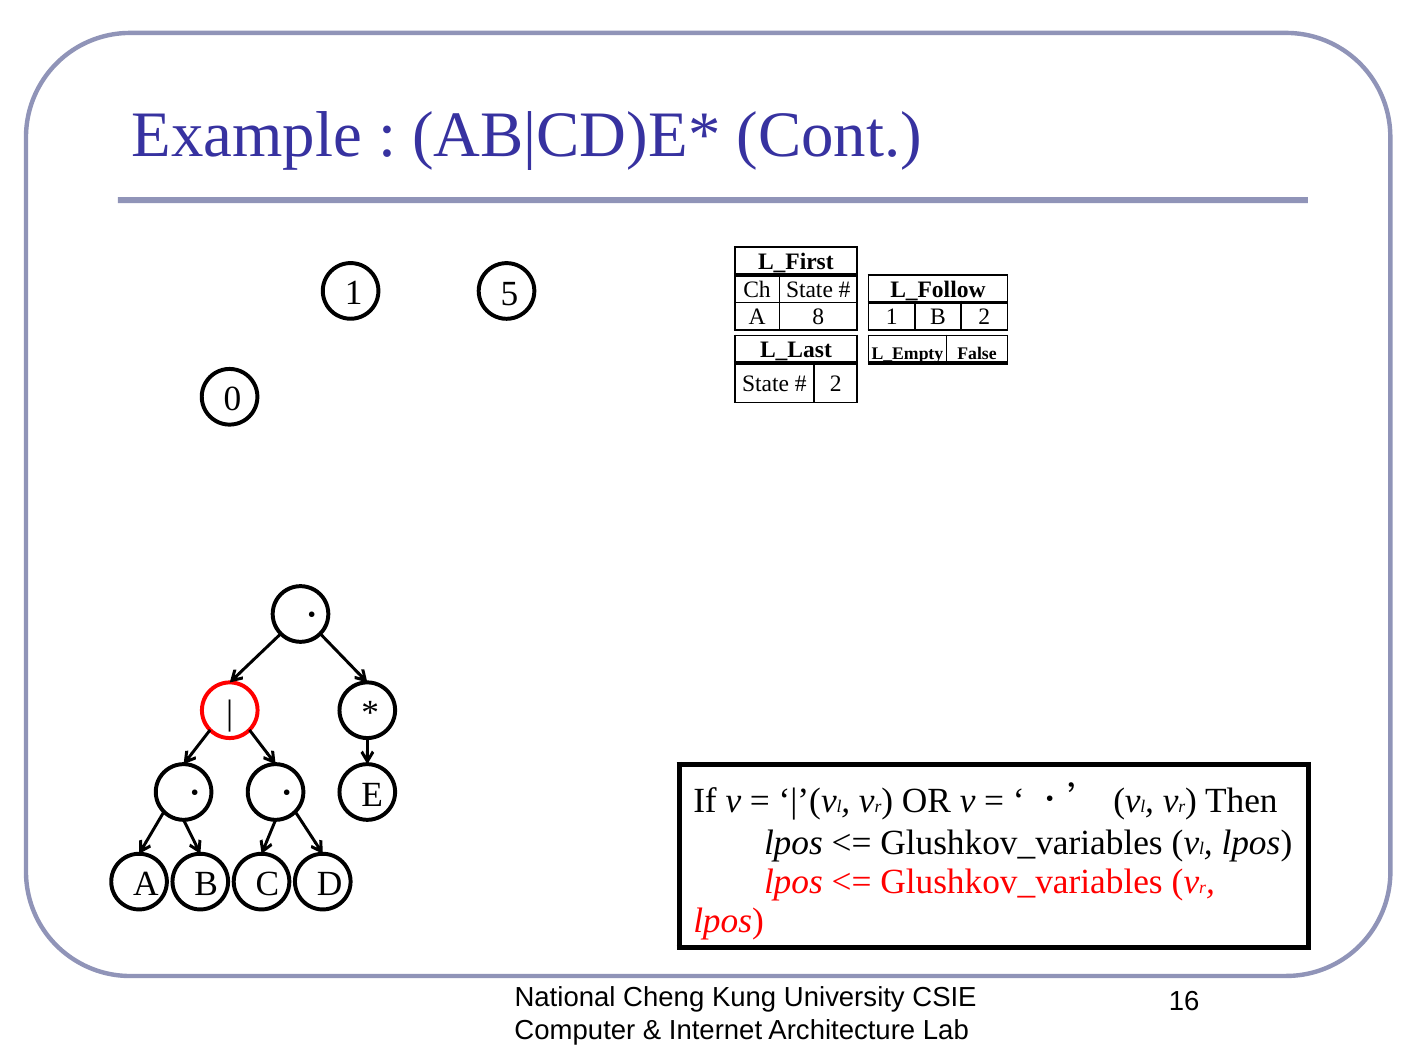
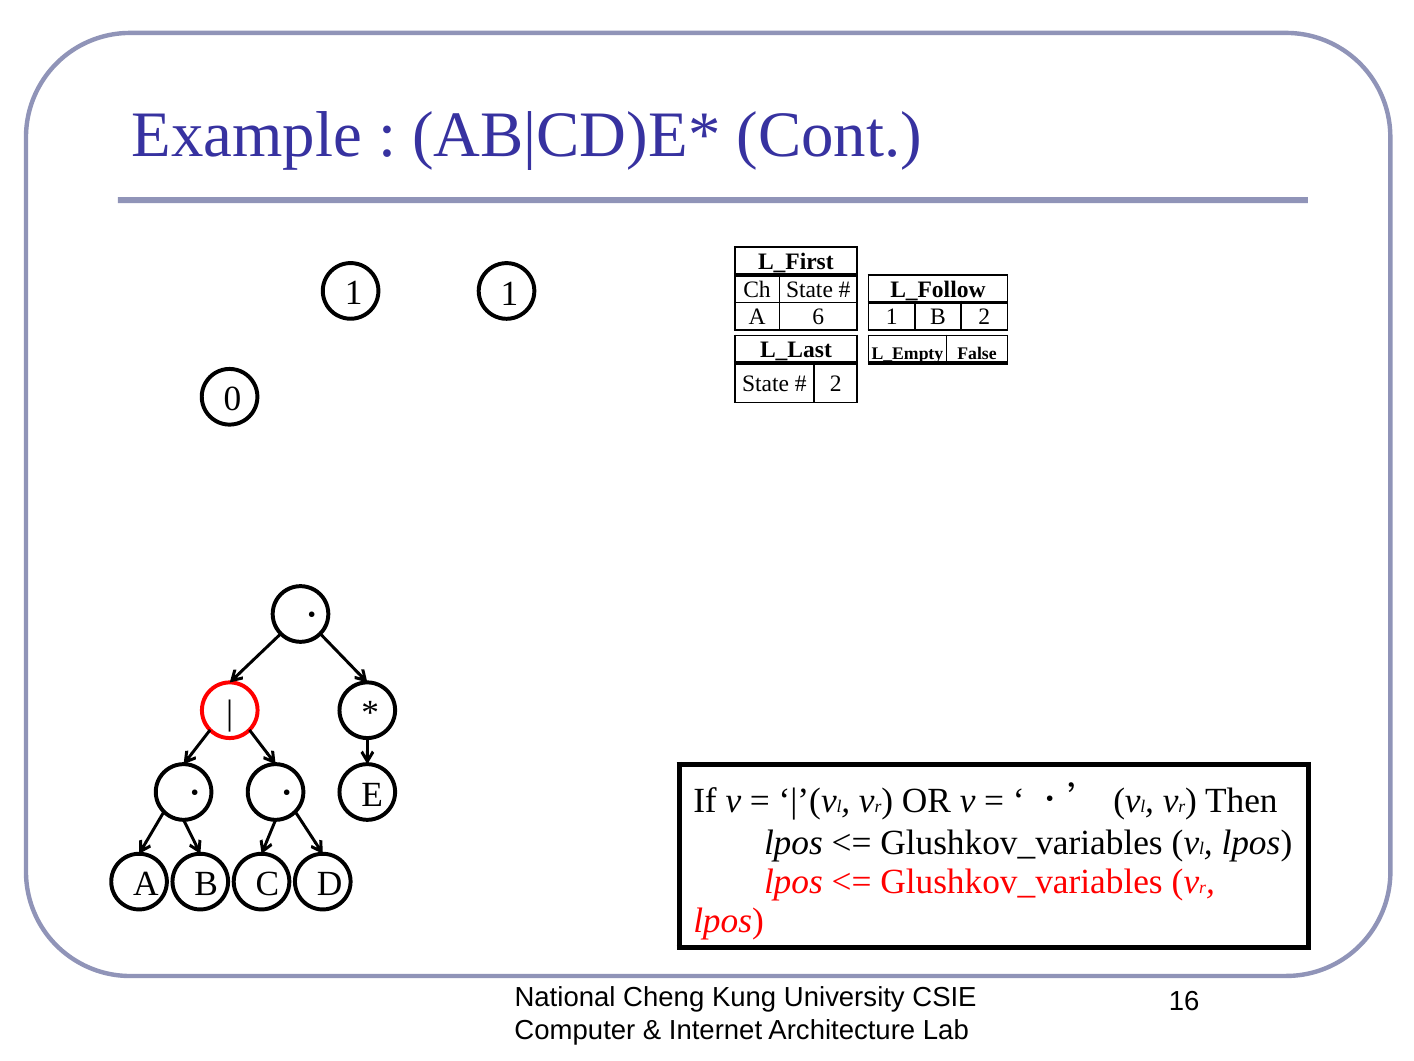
1 5: 5 -> 1 (510, 293)
8: 8 -> 6 (818, 317)
